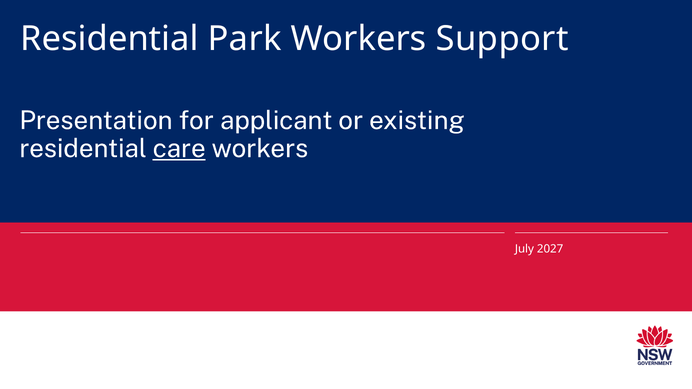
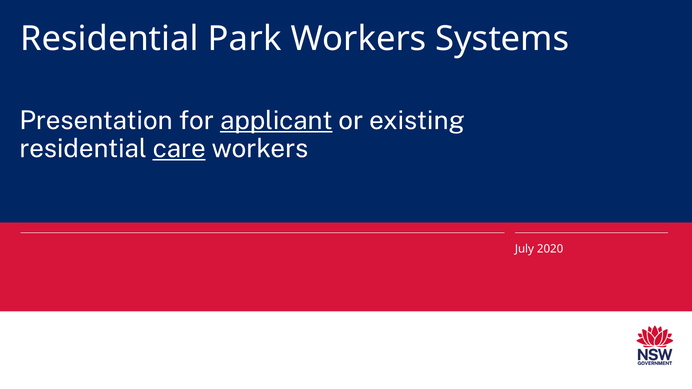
Support: Support -> Systems (502, 39)
applicant underline: none -> present (276, 121)
2027: 2027 -> 2020 (550, 249)
